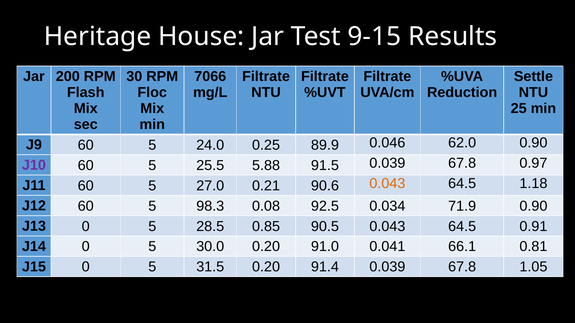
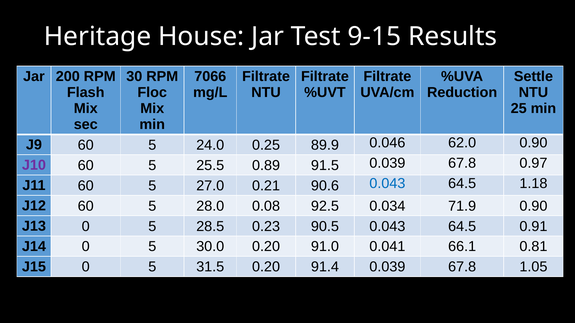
5.88: 5.88 -> 0.89 (266, 165)
0.043 colour: orange -> blue (387, 184)
98.3: 98.3 -> 28.0 (210, 206)
0.85: 0.85 -> 0.23 (266, 227)
